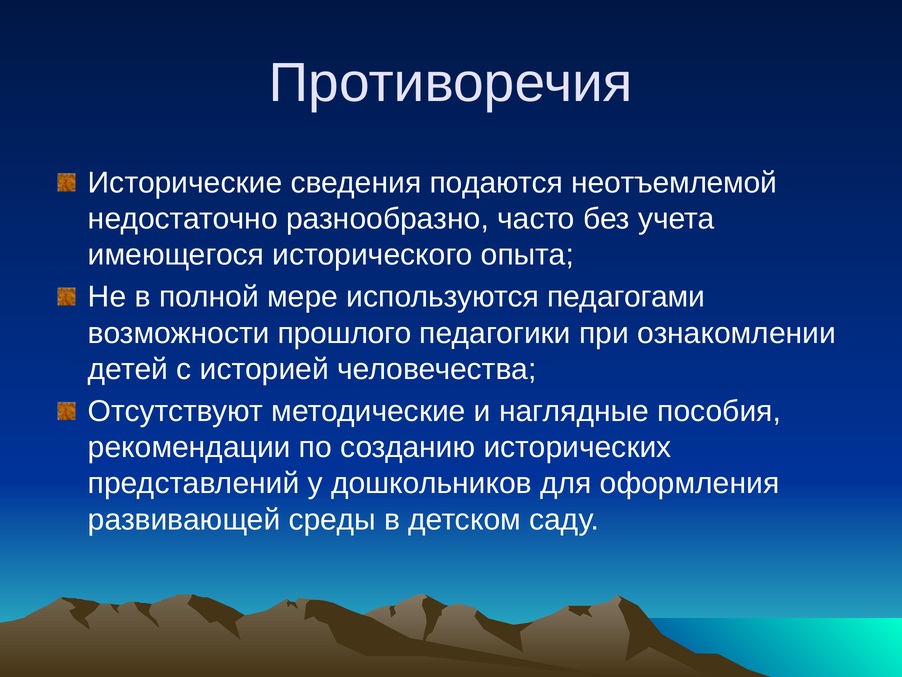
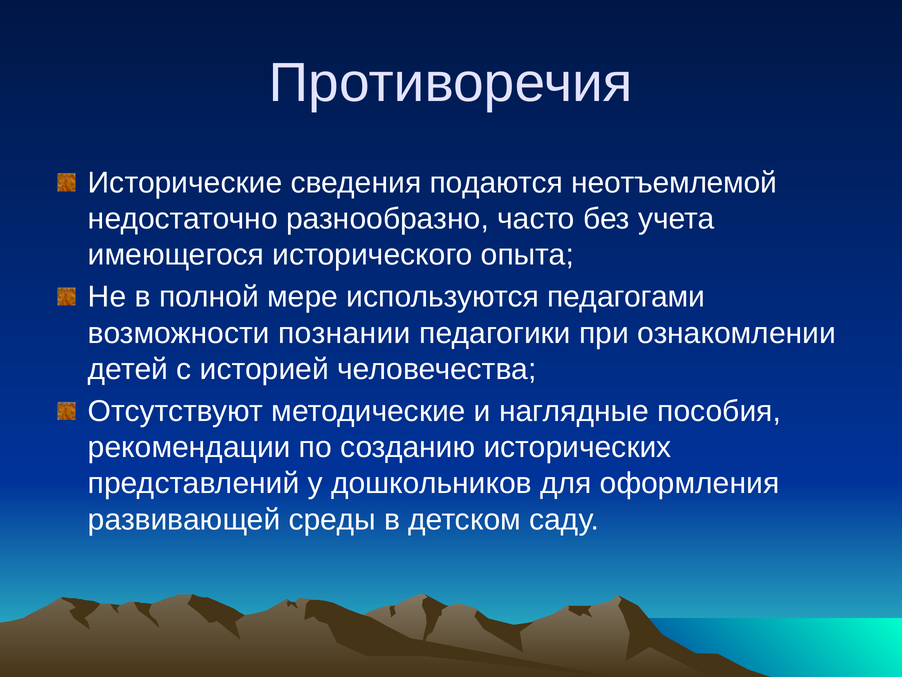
прошлого: прошлого -> познании (344, 333)
